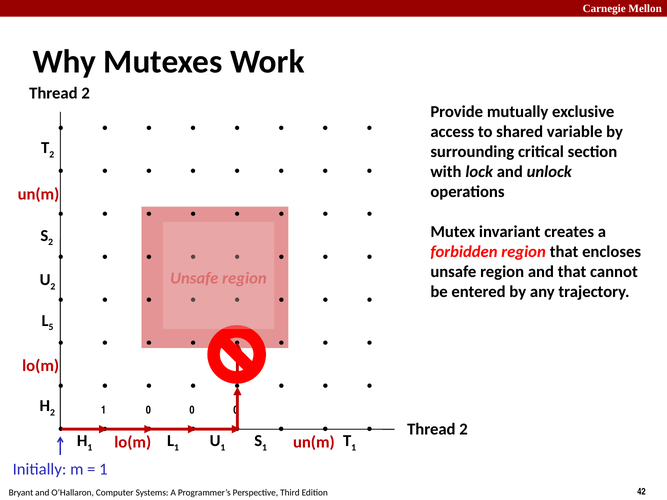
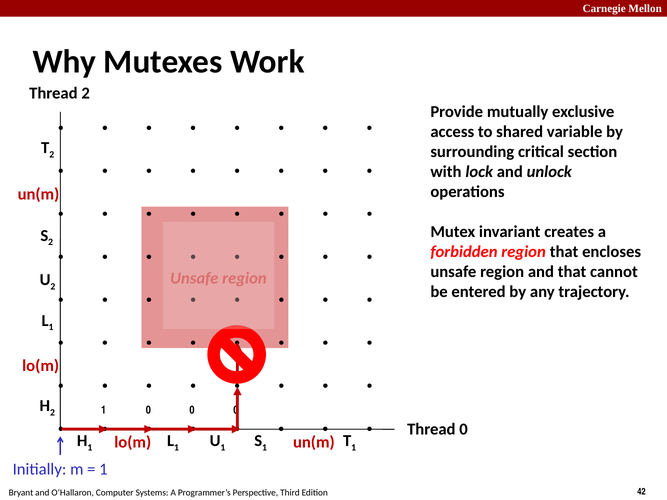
5: 5 -> 1 (51, 327)
2: 2 -> 0 (464, 430)
